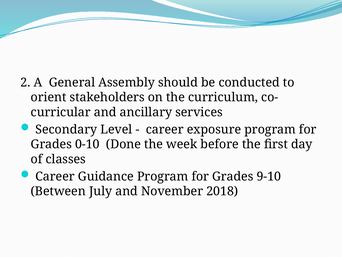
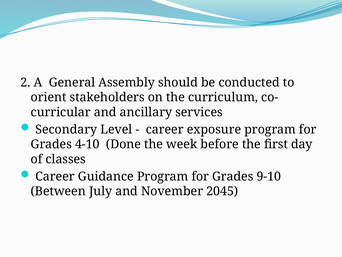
0-10: 0-10 -> 4-10 (87, 144)
2018: 2018 -> 2045 (222, 191)
